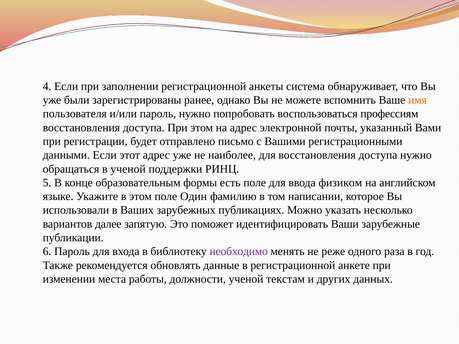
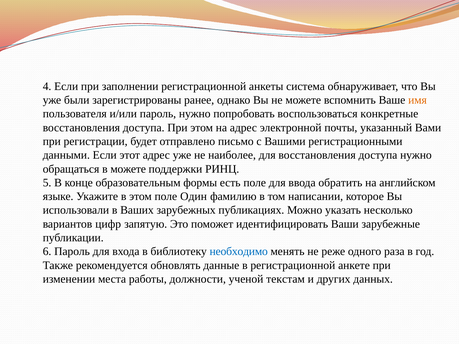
профессиям: профессиям -> конкретные (389, 114)
в ученой: ученой -> можете (128, 169)
физиком: физиком -> обратить (340, 183)
далее: далее -> цифр (108, 224)
необходимо colour: purple -> blue (239, 252)
